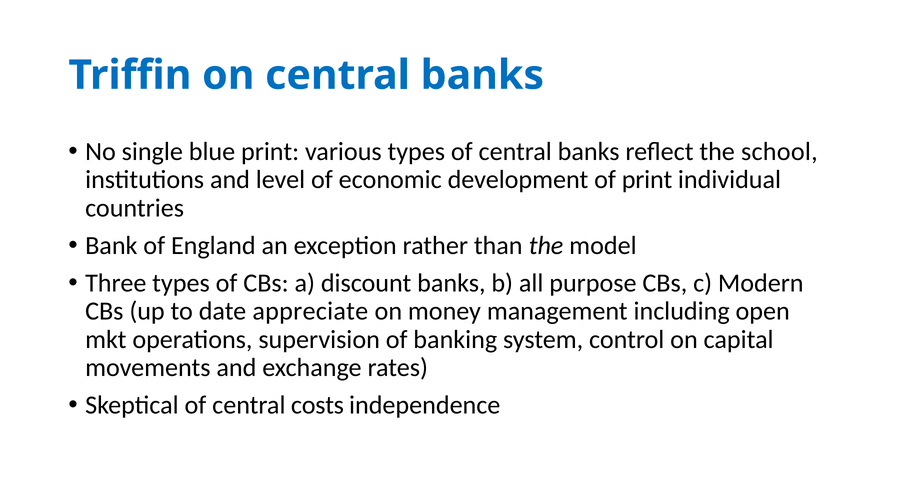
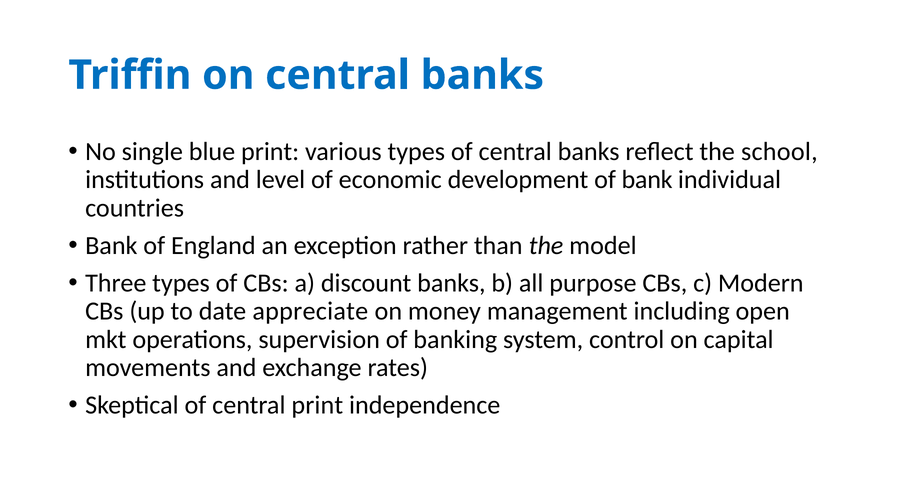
of print: print -> bank (647, 180)
central costs: costs -> print (317, 406)
